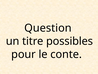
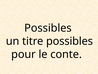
Question: Question -> Possibles (48, 28)
